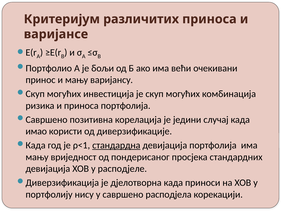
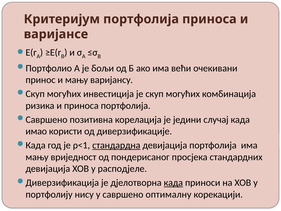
Критеријум различитих: различитих -> портфолија (141, 19)
када underline: none -> present (173, 183)
расподјела: расподјела -> оптималну (168, 194)
